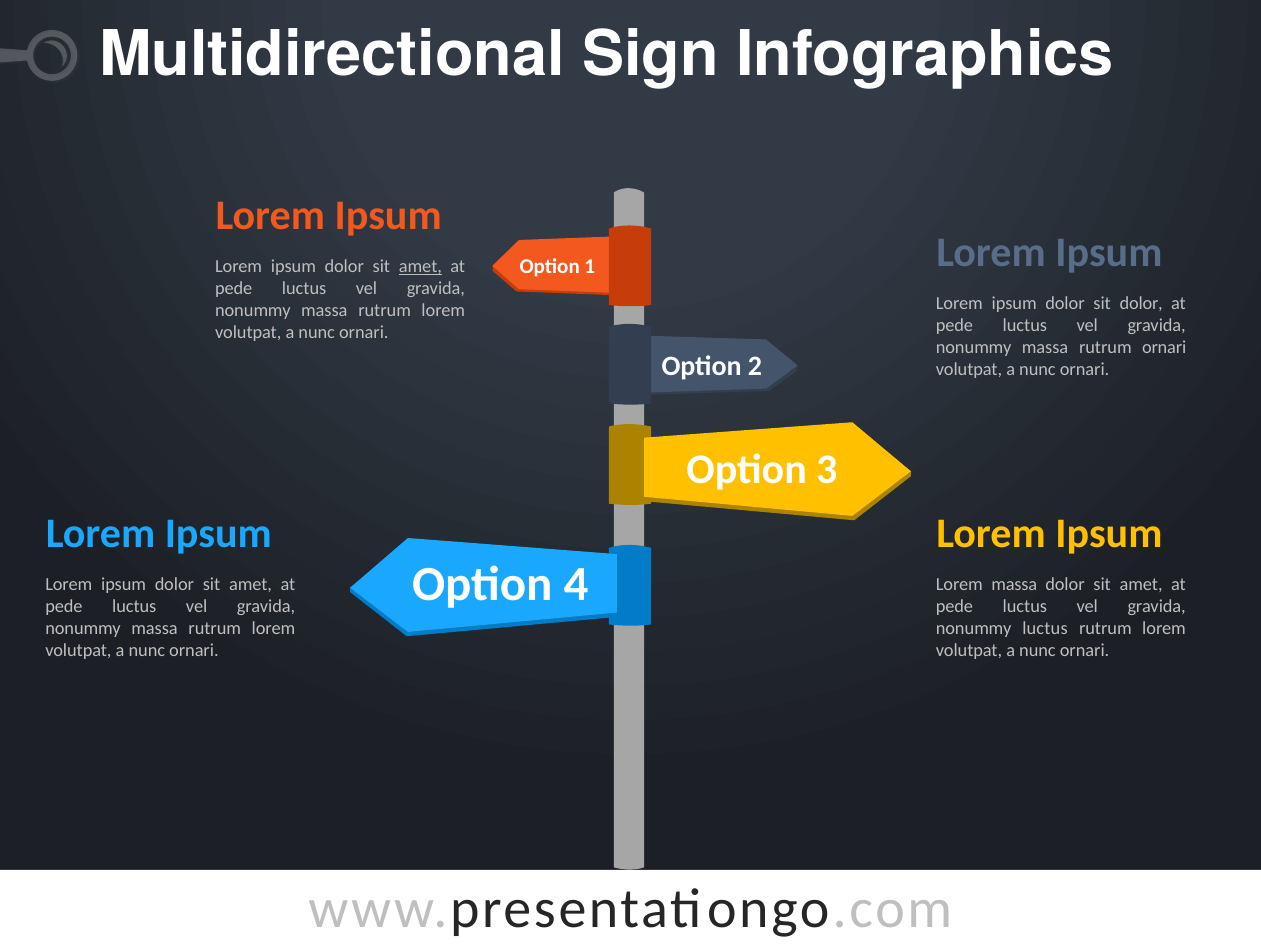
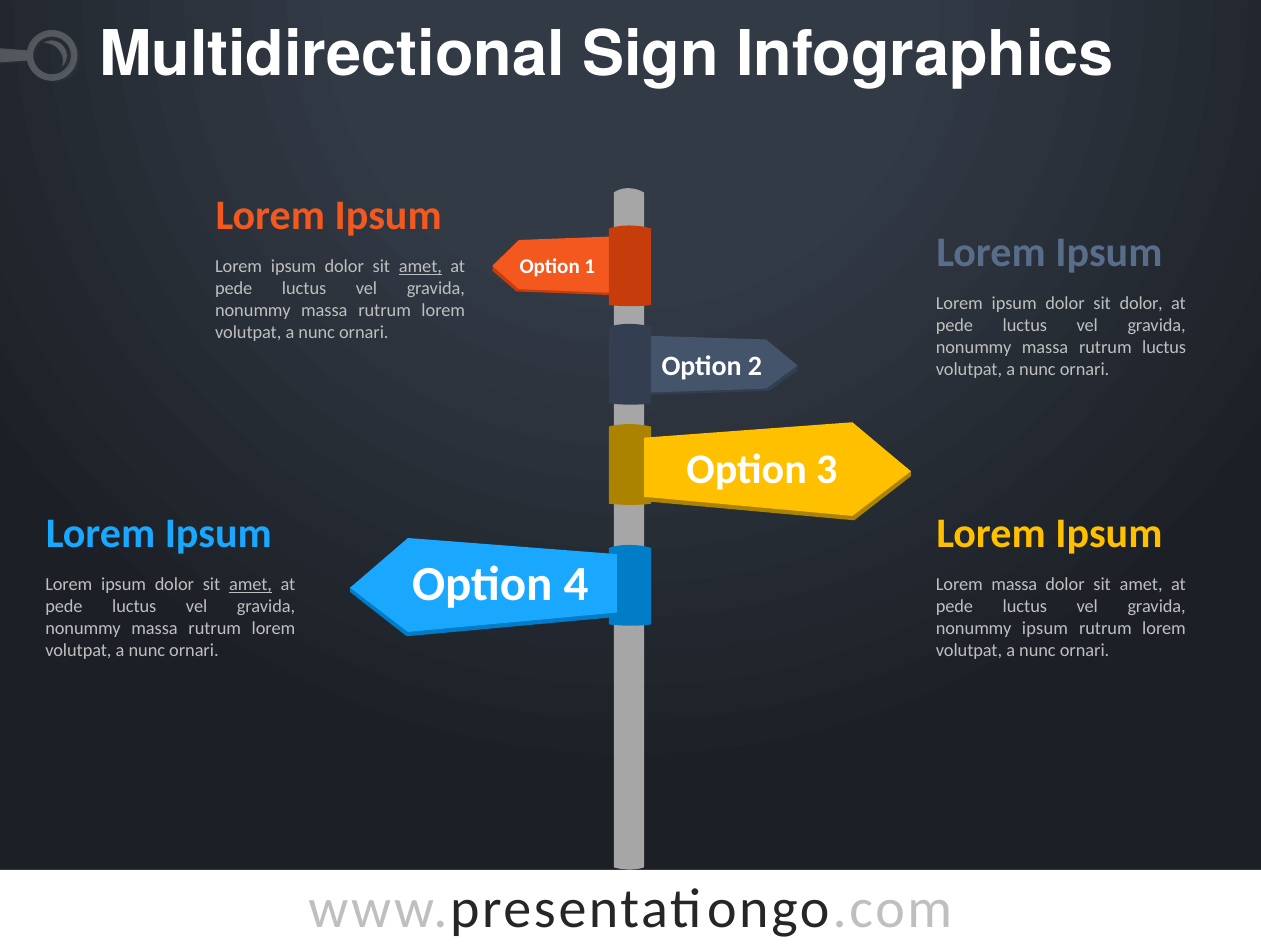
rutrum ornari: ornari -> luctus (1164, 347)
amet underline: none -> present (251, 584)
nonummy luctus: luctus -> ipsum (1045, 628)
